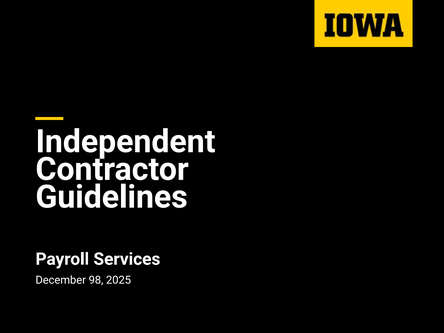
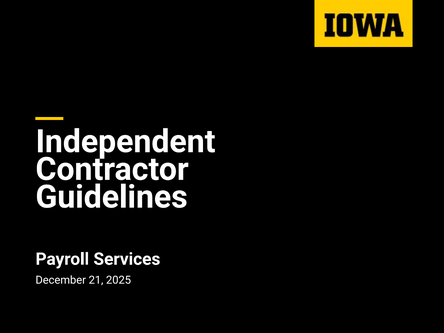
98: 98 -> 21 (96, 280)
